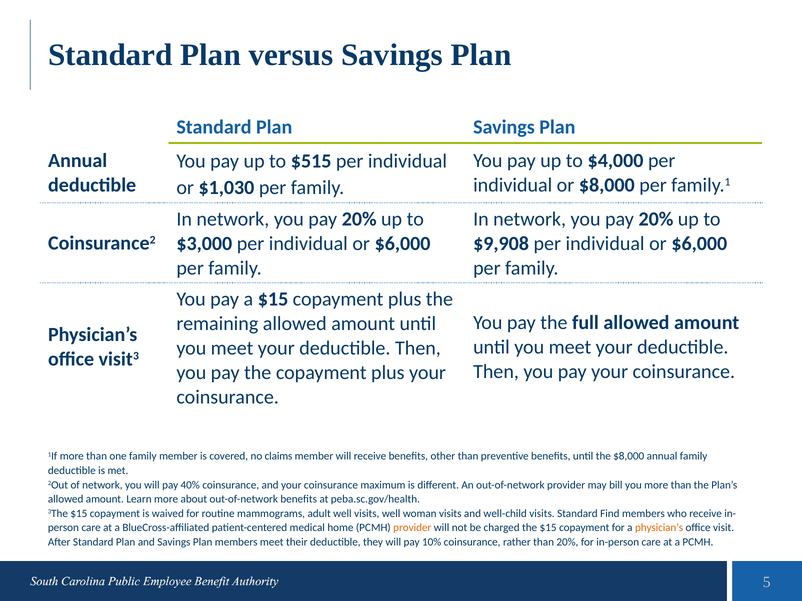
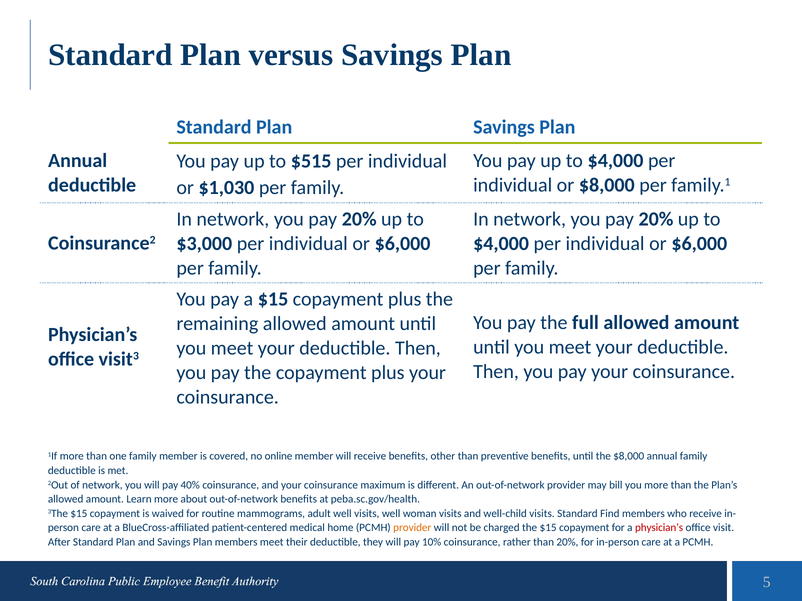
$9,908: $9,908 -> $4,000 (501, 244)
claims: claims -> online (279, 457)
physician’s colour: orange -> red (659, 528)
